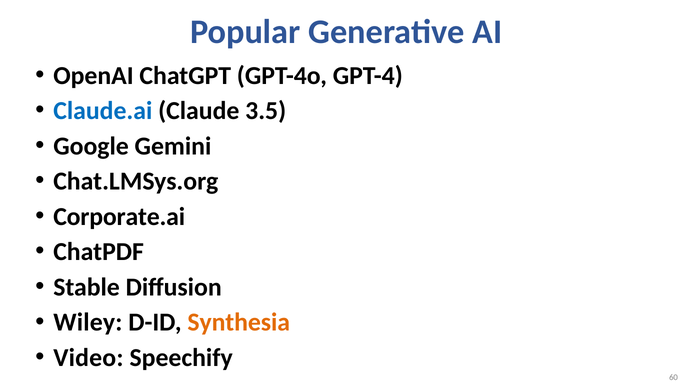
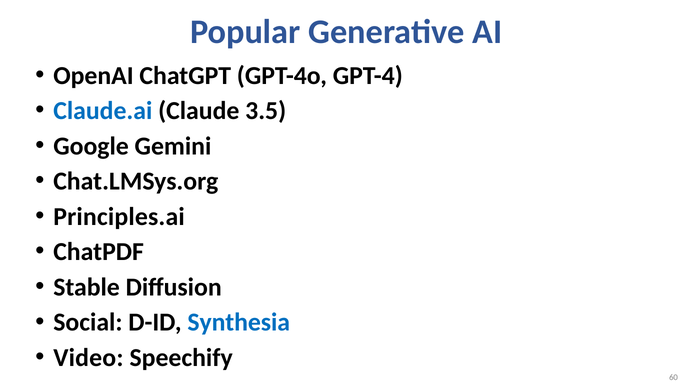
Corporate.ai: Corporate.ai -> Principles.ai (119, 216)
Wiley: Wiley -> Social (88, 322)
Synthesia colour: orange -> blue (239, 322)
